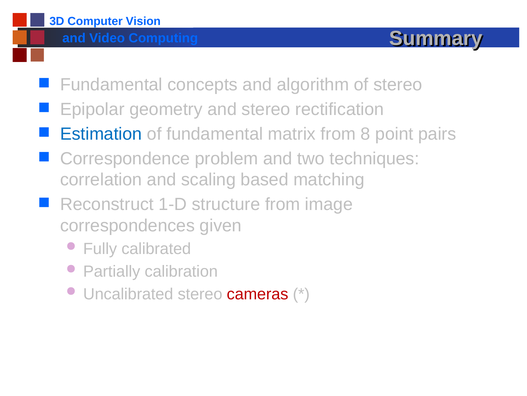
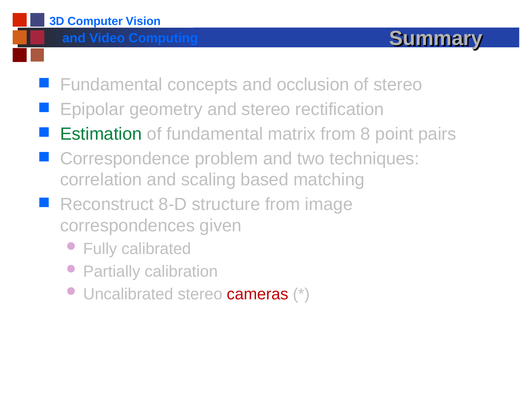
algorithm: algorithm -> occlusion (313, 85)
Estimation colour: blue -> green (101, 134)
1-D: 1-D -> 8-D (173, 204)
